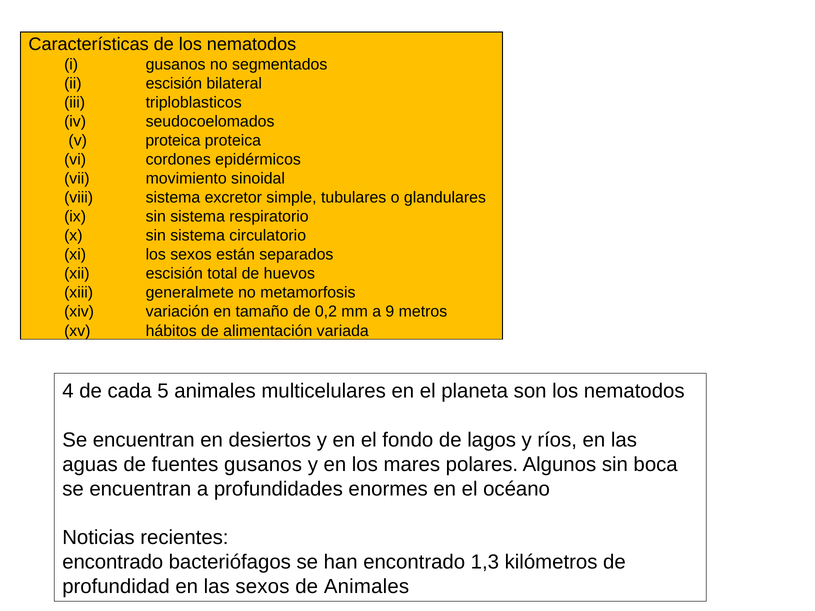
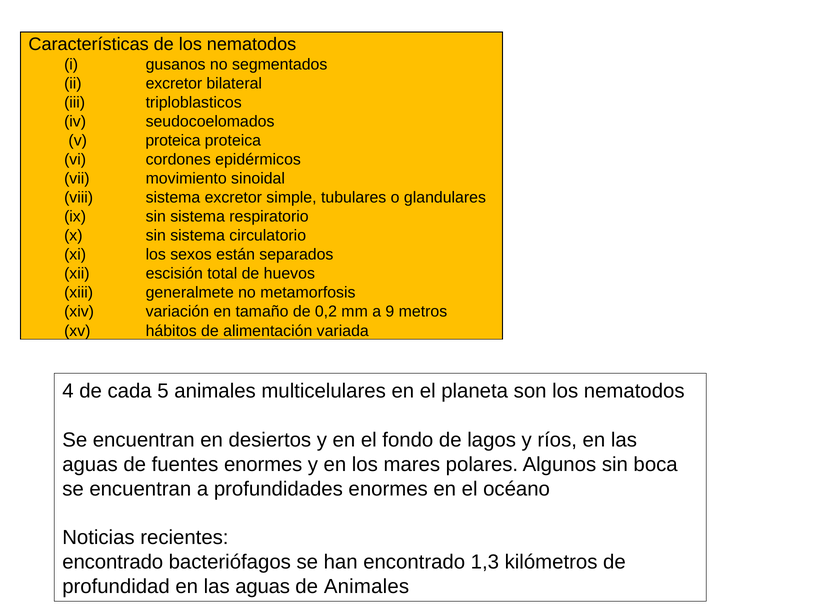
ii escisión: escisión -> excretor (174, 84)
fuentes gusanos: gusanos -> enormes (263, 465)
profundidad en las sexos: sexos -> aguas (263, 587)
